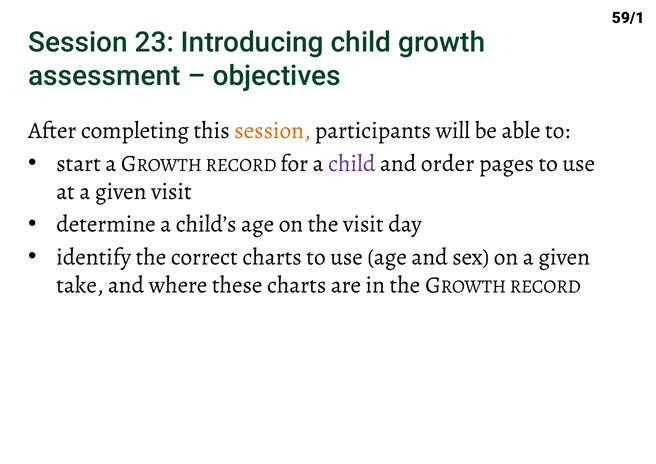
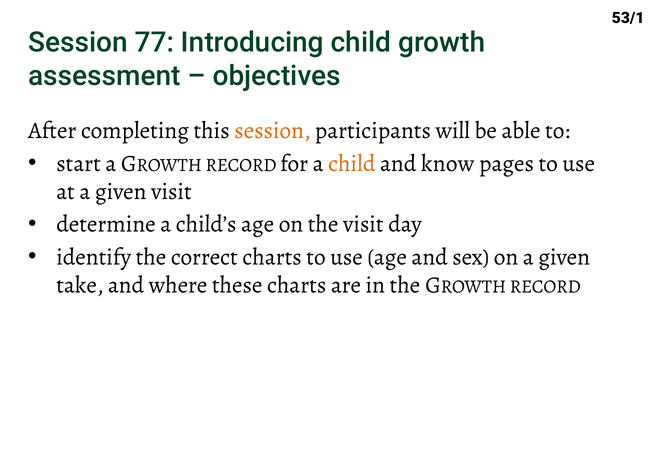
59/1: 59/1 -> 53/1 (628, 18)
23: 23 -> 77 (154, 42)
child colour: purple -> orange (352, 163)
order: order -> know (448, 163)
